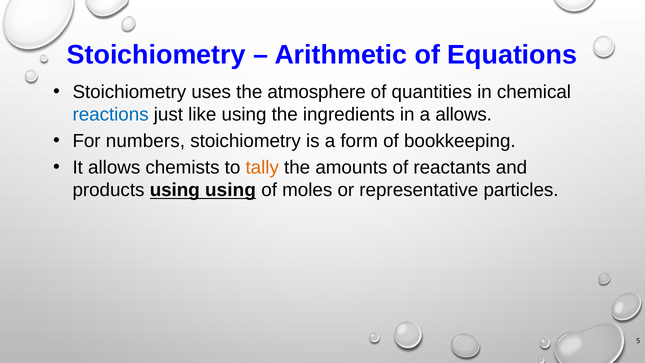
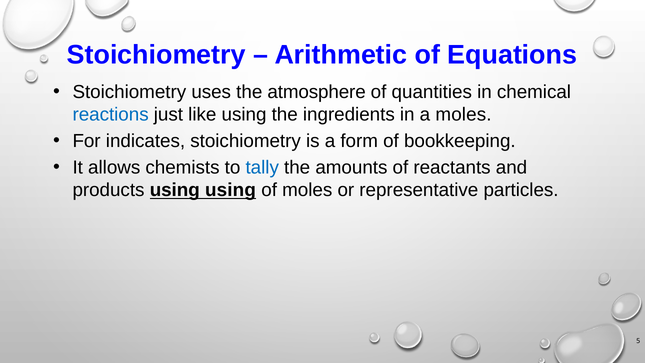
a allows: allows -> moles (464, 114)
numbers: numbers -> indicates (145, 141)
tally colour: orange -> blue (262, 168)
